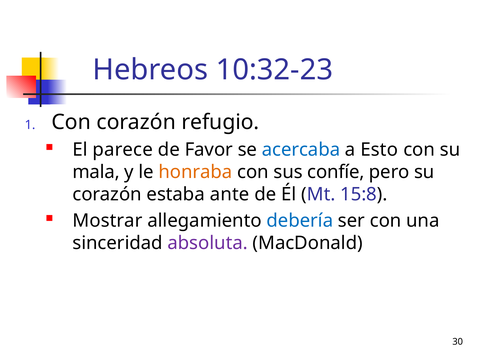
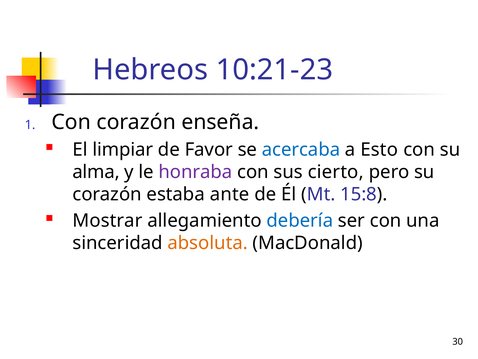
10:32-23: 10:32-23 -> 10:21-23 (274, 70)
refugio: refugio -> enseña (220, 122)
parece: parece -> limpiar (123, 150)
mala: mala -> alma (96, 172)
honraba colour: orange -> purple (195, 172)
confíe: confíe -> cierto (336, 172)
absoluta colour: purple -> orange (208, 243)
